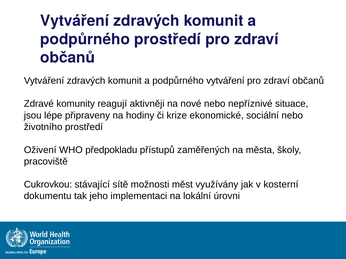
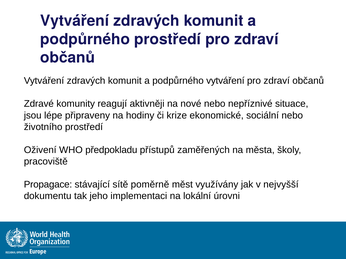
Cukrovkou: Cukrovkou -> Propagace (48, 185)
možnosti: možnosti -> poměrně (150, 185)
kosterní: kosterní -> nejvyšší (281, 185)
